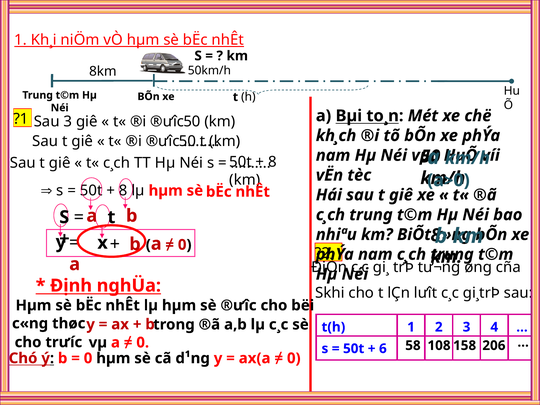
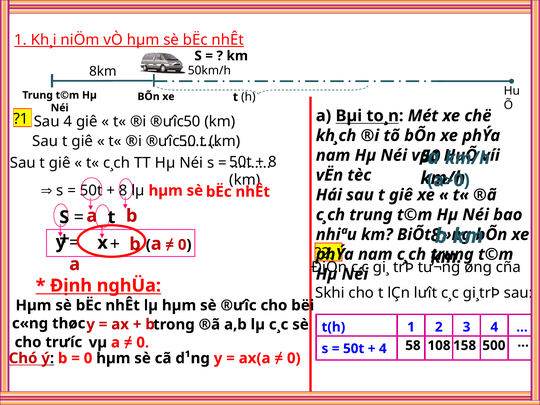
Sau 3: 3 -> 4 (68, 121)
206: 206 -> 500 (494, 346)
6: 6 -> 4 (383, 349)
